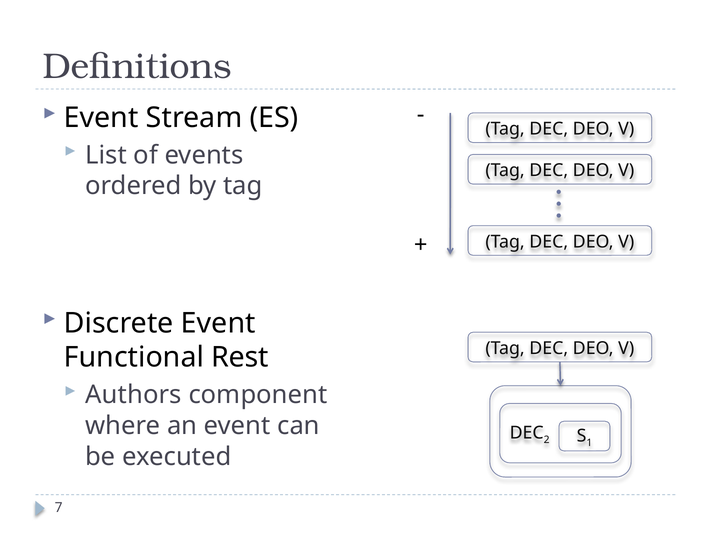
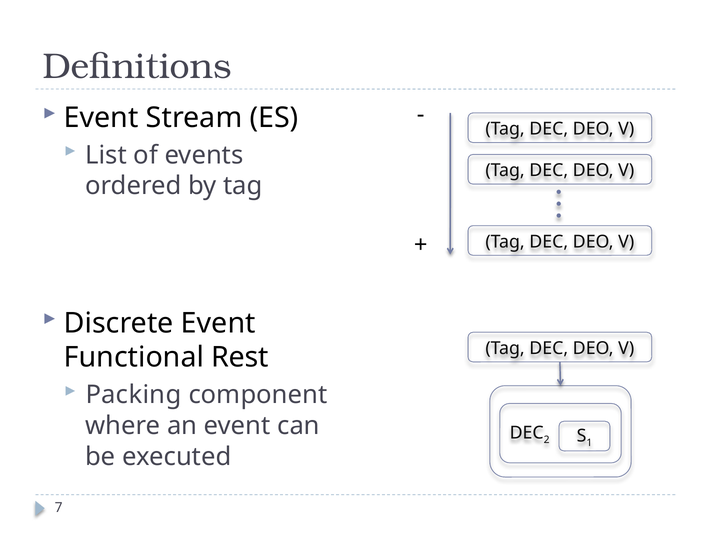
Authors: Authors -> Packing (133, 394)
